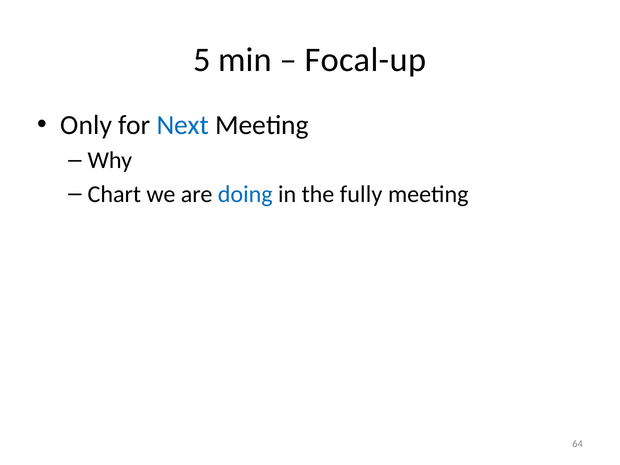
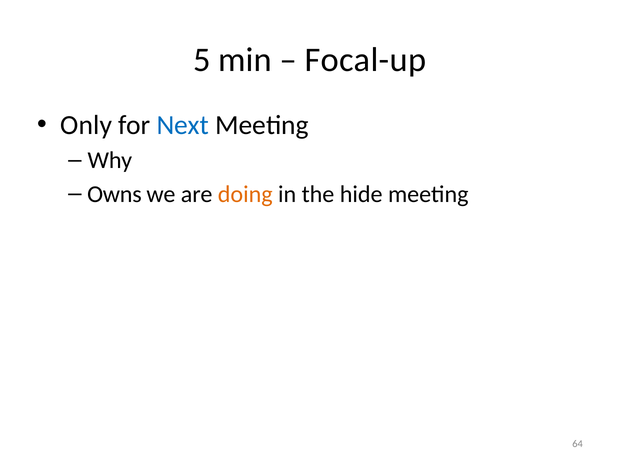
Chart: Chart -> Owns (114, 194)
doing colour: blue -> orange (245, 194)
fully: fully -> hide (361, 194)
